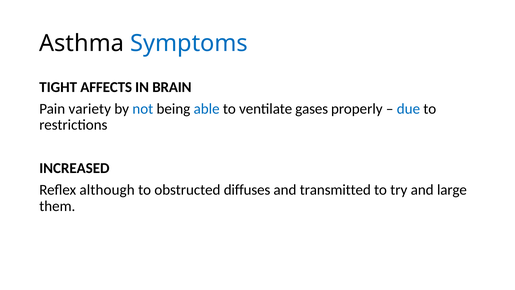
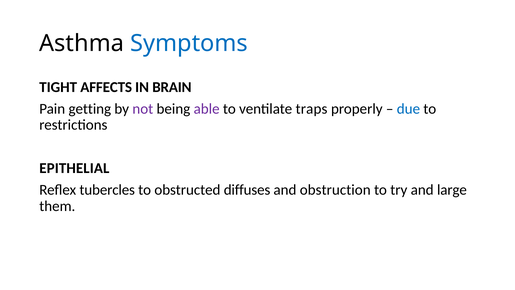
variety: variety -> getting (90, 109)
not colour: blue -> purple (143, 109)
able colour: blue -> purple (207, 109)
gases: gases -> traps (312, 109)
INCREASED: INCREASED -> EPITHELIAL (74, 168)
although: although -> tubercles (107, 190)
transmitted: transmitted -> obstruction (335, 190)
